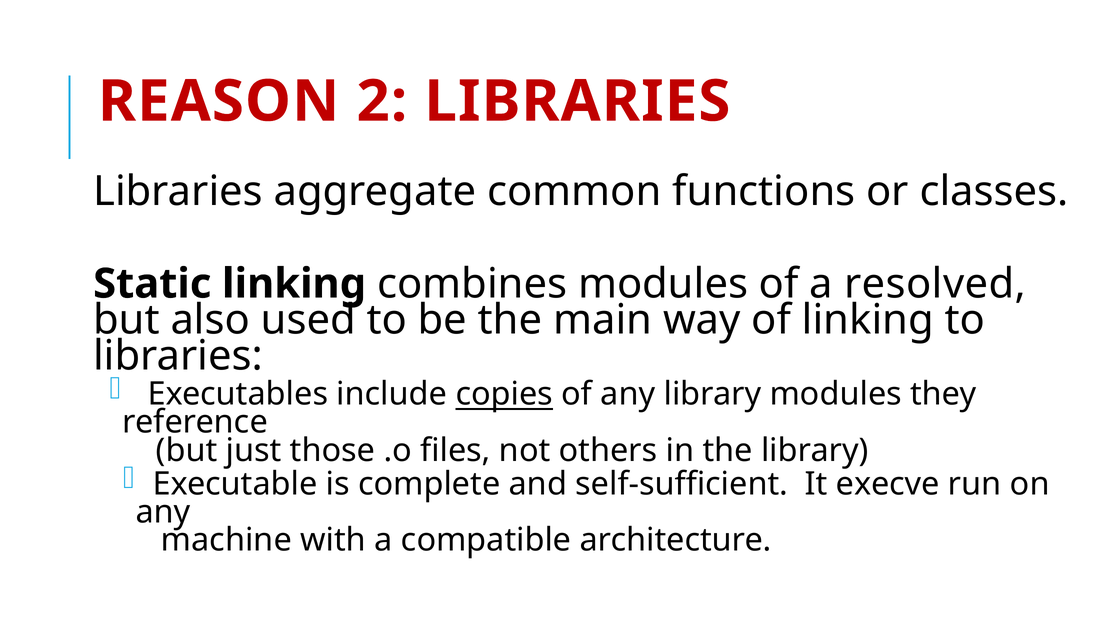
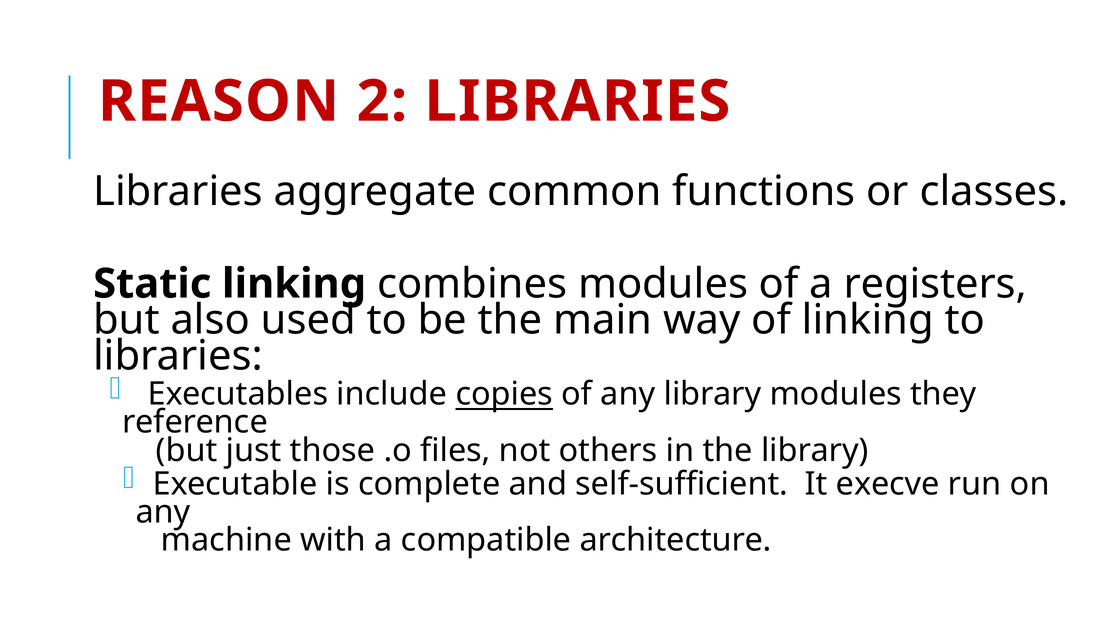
resolved: resolved -> registers (935, 284)
